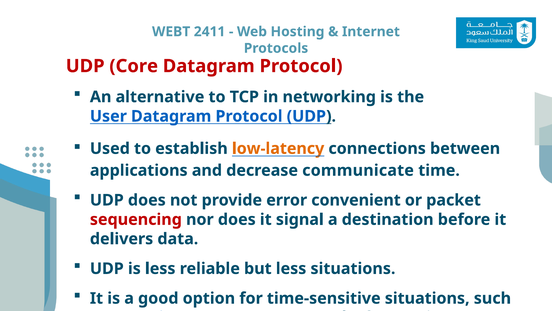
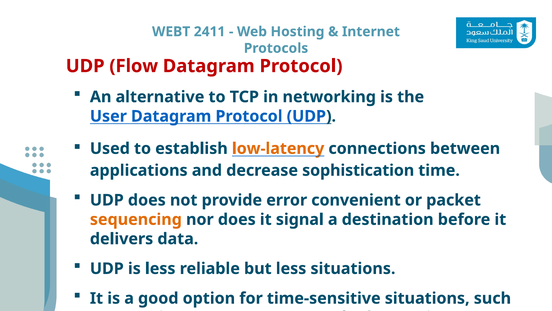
Core: Core -> Flow (134, 66)
communicate: communicate -> sophistication (358, 170)
sequencing colour: red -> orange (136, 219)
